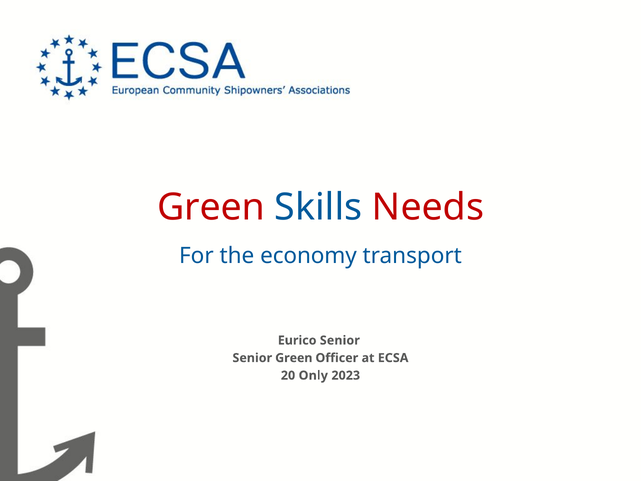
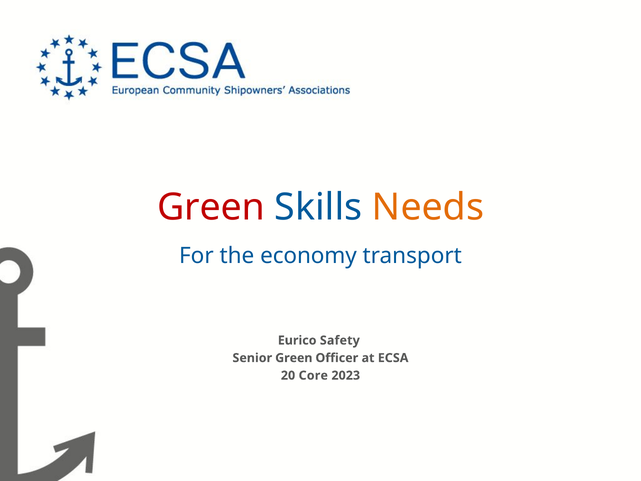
Needs colour: red -> orange (428, 207)
Eurico Senior: Senior -> Safety (340, 340)
Only: Only -> Core (313, 375)
